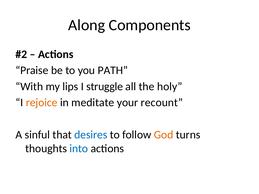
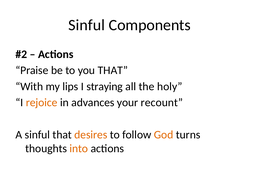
Along: Along -> Sinful (87, 25)
you PATH: PATH -> THAT (113, 70)
struggle: struggle -> straying (105, 87)
meditate: meditate -> advances (93, 103)
desires colour: blue -> orange (91, 135)
into colour: blue -> orange (79, 149)
